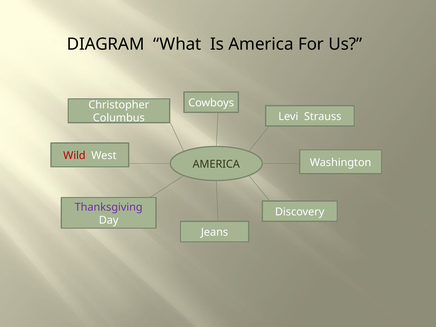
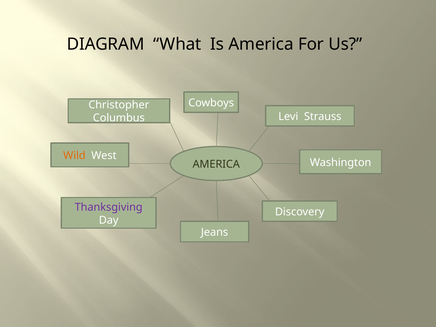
Wild colour: red -> orange (74, 156)
